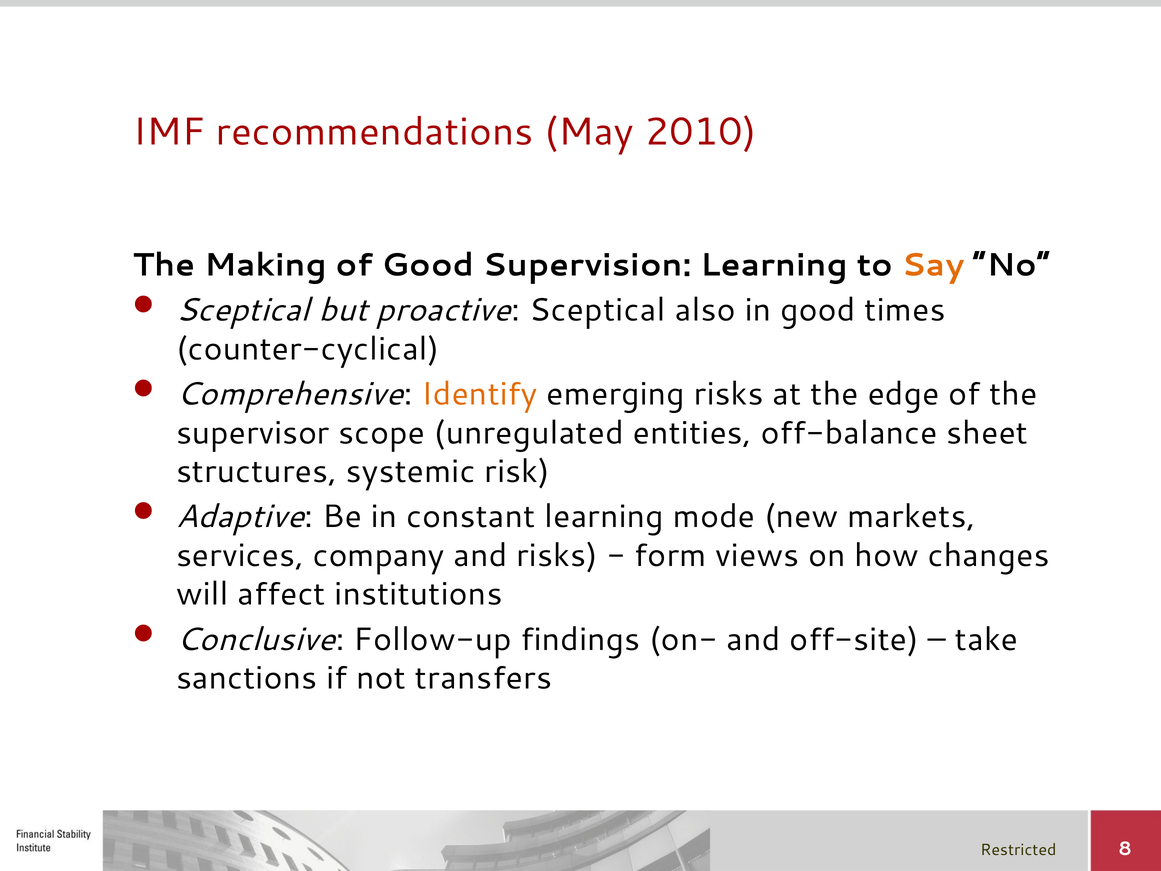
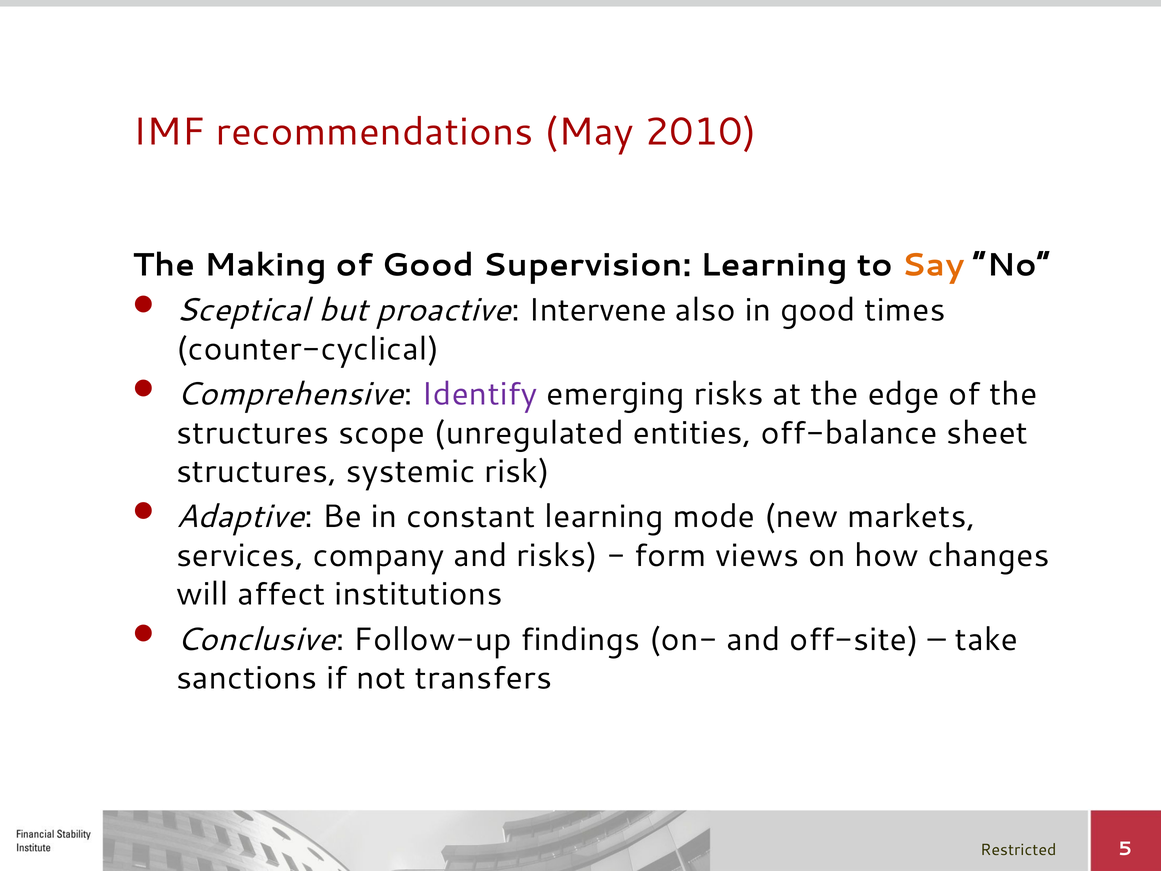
proactive Sceptical: Sceptical -> Intervene (598, 310)
Identify colour: orange -> purple (479, 394)
supervisor: supervisor -> structures (253, 433)
8: 8 -> 5 (1125, 849)
